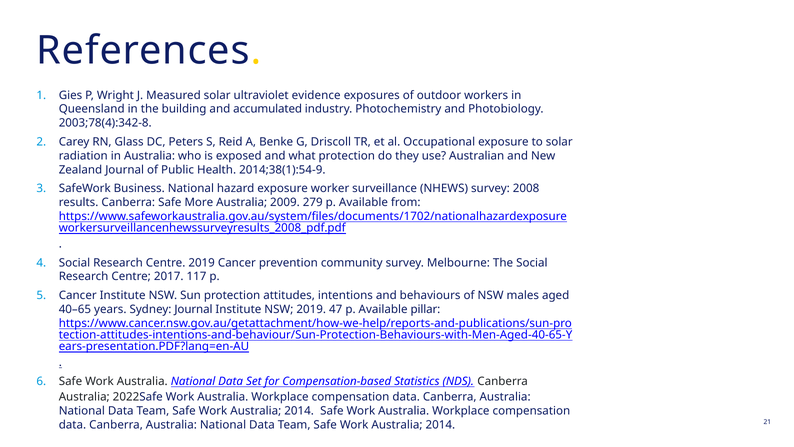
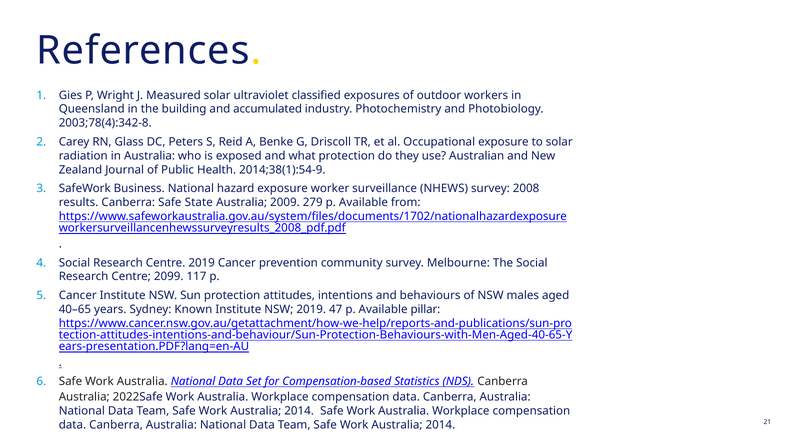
evidence: evidence -> classified (316, 95)
More: More -> State (199, 202)
2017: 2017 -> 2099 (169, 276)
Sydney Journal: Journal -> Known (193, 309)
